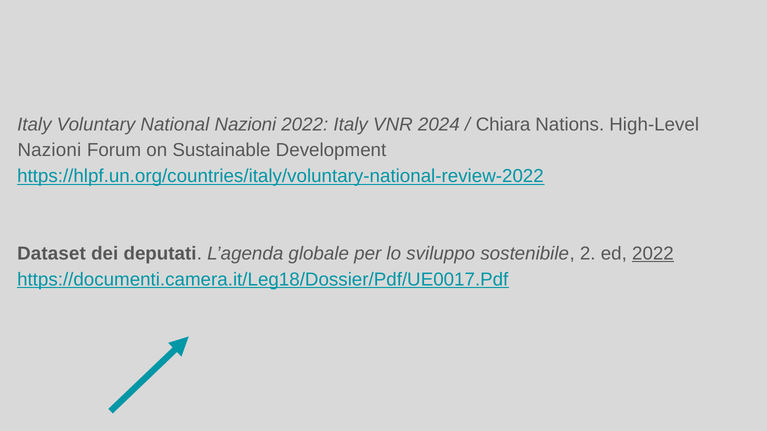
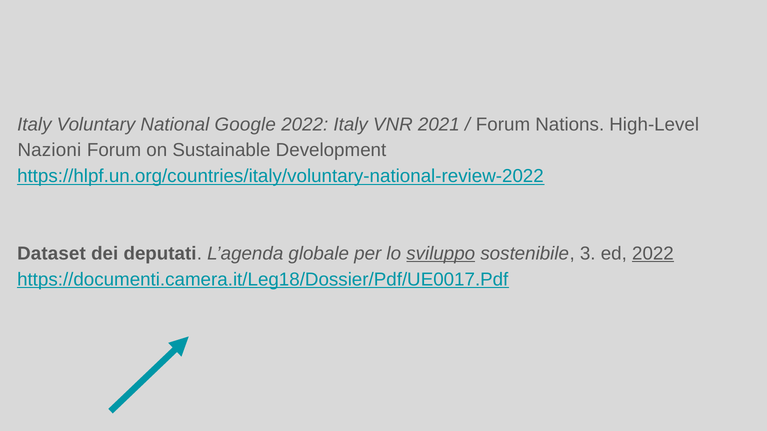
National Nazioni: Nazioni -> Google (245, 125)
2024: 2024 -> 2021 (439, 125)
Chiara: Chiara -> Forum (503, 125)
sviluppo underline: none -> present (441, 254)
2: 2 -> 3 (588, 254)
